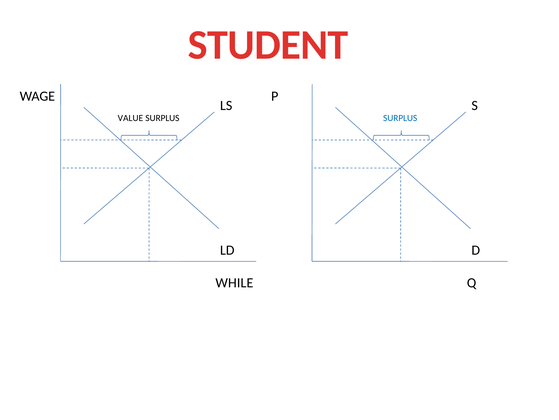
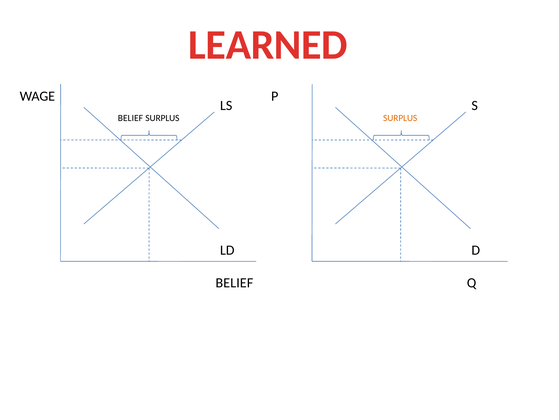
STUDENT: STUDENT -> LEARNED (268, 45)
VALUE: VALUE -> BELIEF (130, 118)
SURPLUS colour: blue -> orange (400, 118)
WHILE: WHILE -> BELIEF (234, 282)
